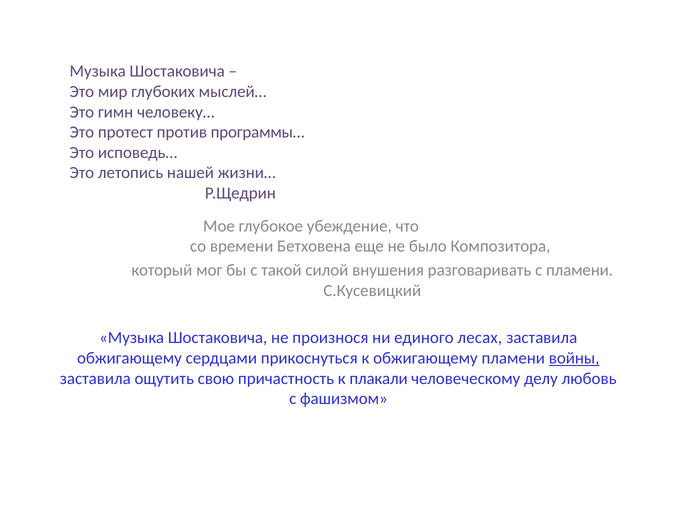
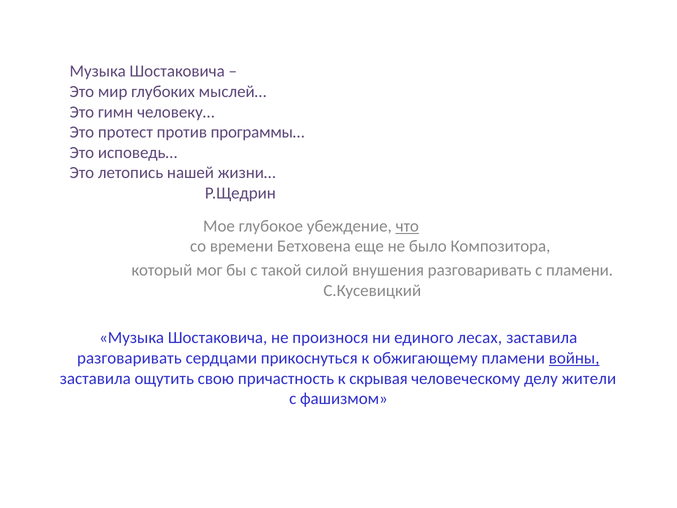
что underline: none -> present (407, 226)
обжигающему: обжигающему -> разговаривать (129, 358)
плакали: плакали -> скрывая (379, 378)
любовь: любовь -> жители (589, 378)
